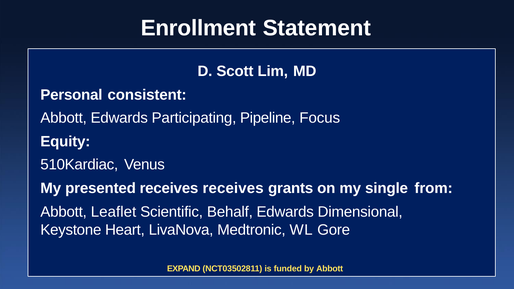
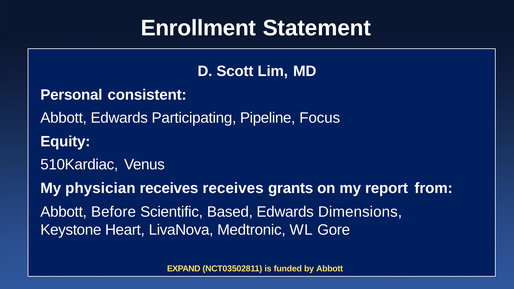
presented: presented -> physician (100, 188)
single: single -> report (387, 188)
Leaflet: Leaflet -> Before (113, 212)
Behalf: Behalf -> Based (230, 212)
Dimensional: Dimensional -> Dimensions (360, 212)
